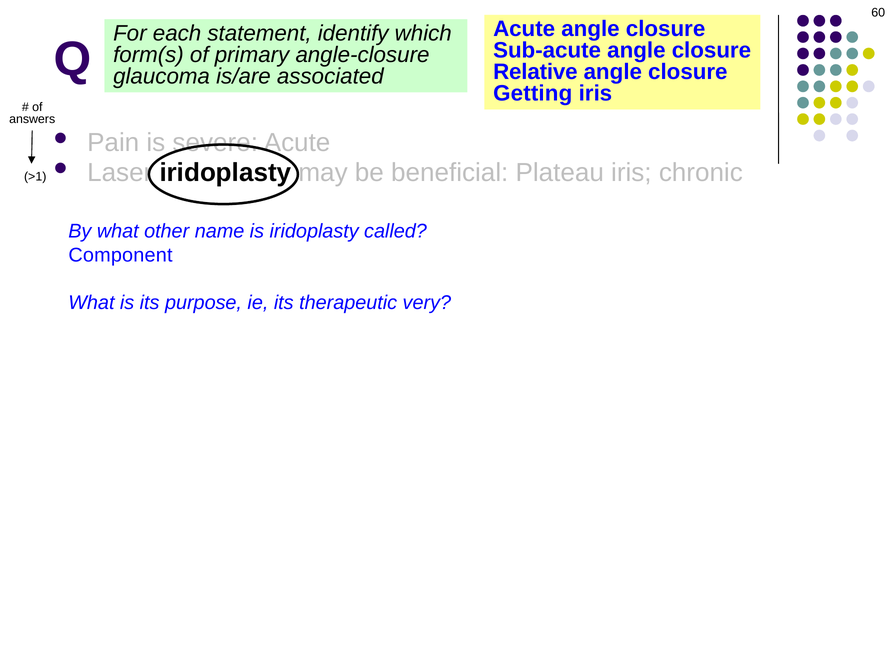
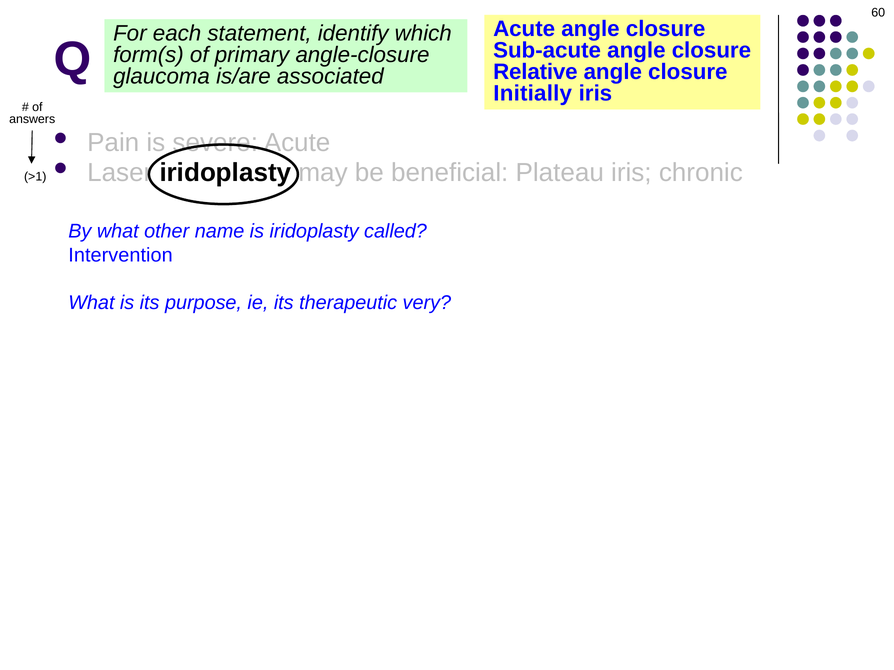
Getting: Getting -> Initially (533, 93)
Component: Component -> Intervention (121, 255)
